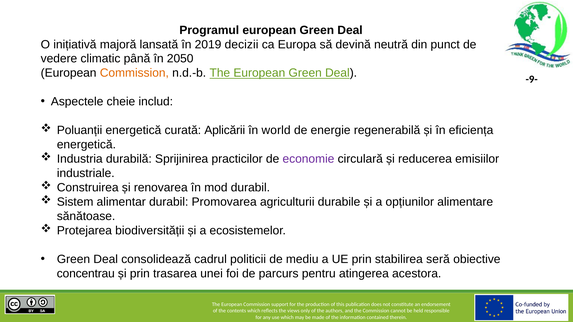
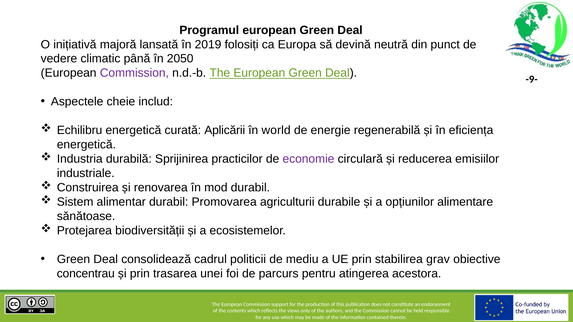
decizii: decizii -> folosiți (242, 44)
Commission colour: orange -> purple (134, 73)
Poluanții: Poluanții -> Echilibru (80, 130)
seră: seră -> grav (438, 259)
